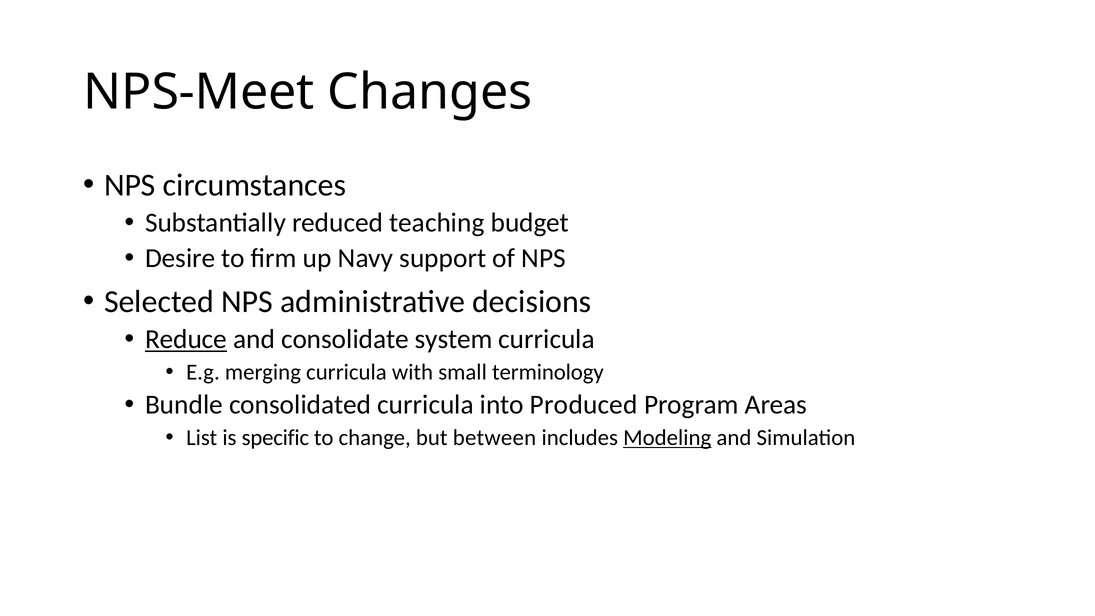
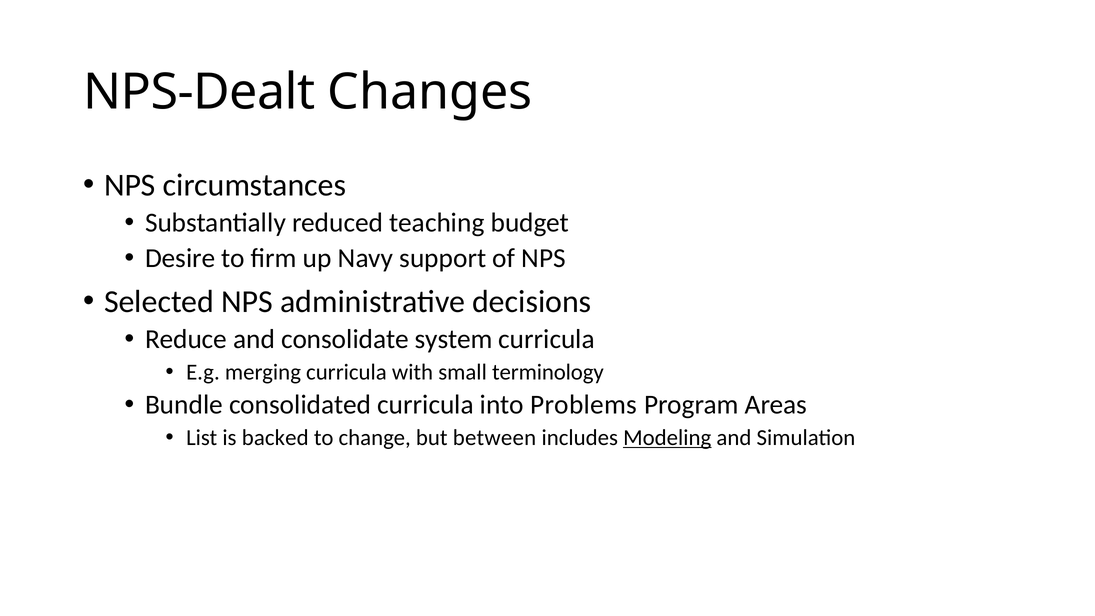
NPS-Meet: NPS-Meet -> NPS-Dealt (199, 92)
Reduce underline: present -> none (186, 339)
Produced: Produced -> Problems (584, 405)
specific: specific -> backed (275, 438)
